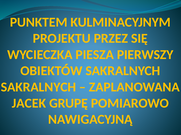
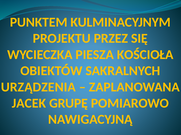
PIERWSZY: PIERWSZY -> KOŚCIOŁA (145, 55)
SAKRALNYCH: SAKRALNYCH -> URZĄDZENIA (38, 87)
